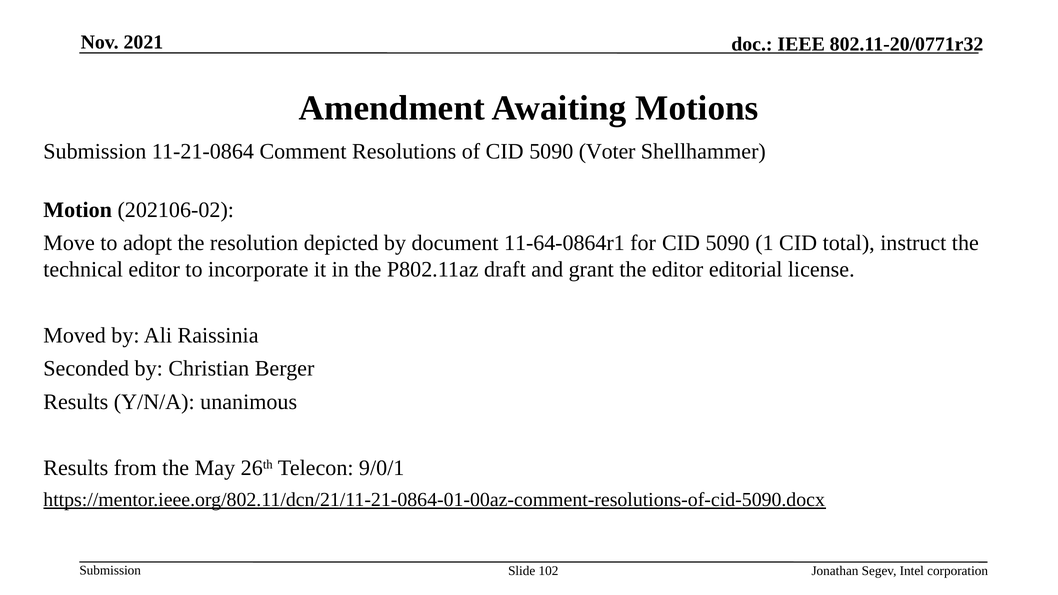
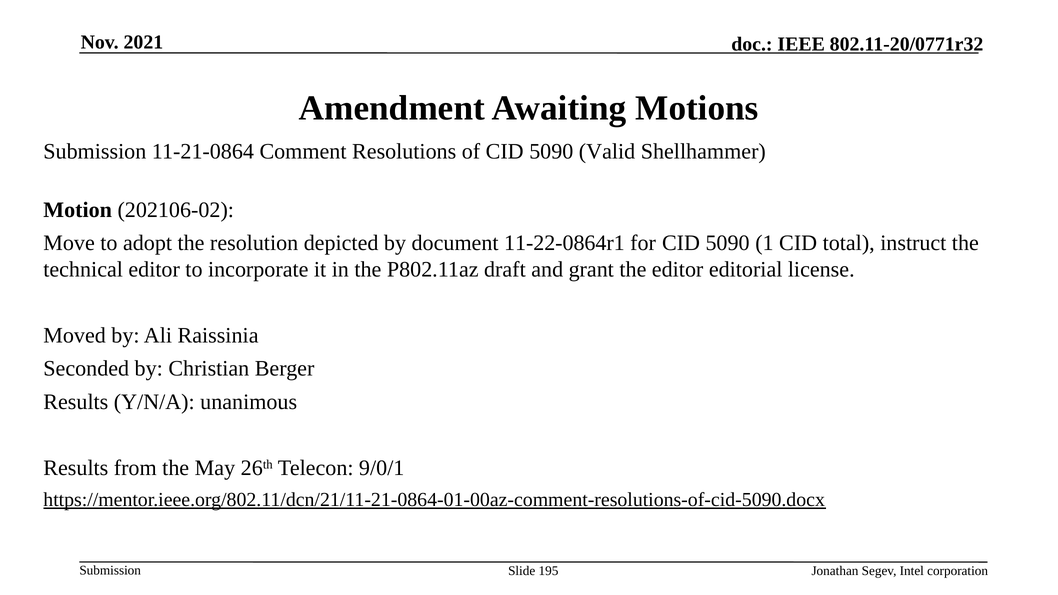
Voter: Voter -> Valid (607, 152)
11-64-0864r1: 11-64-0864r1 -> 11-22-0864r1 (564, 243)
102: 102 -> 195 (549, 571)
